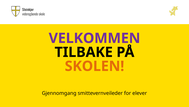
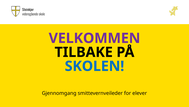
SKOLEN colour: orange -> blue (94, 66)
